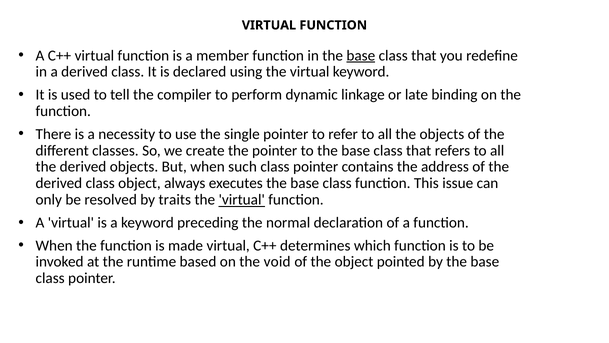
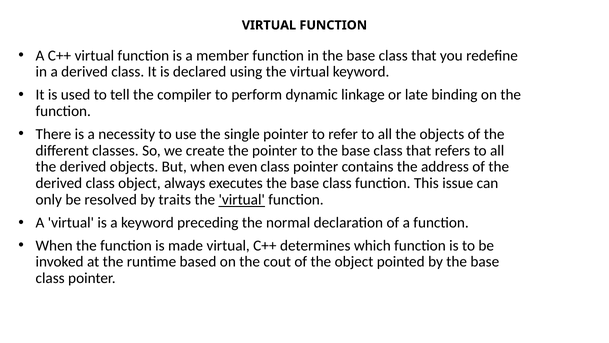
base underline: present -> none (361, 55)
such: such -> even (243, 167)
void: void -> cout (277, 262)
